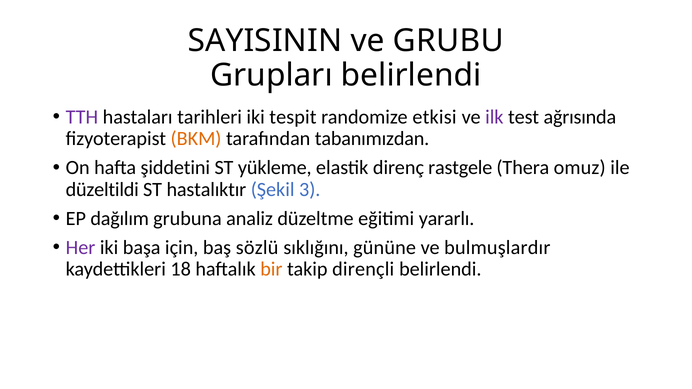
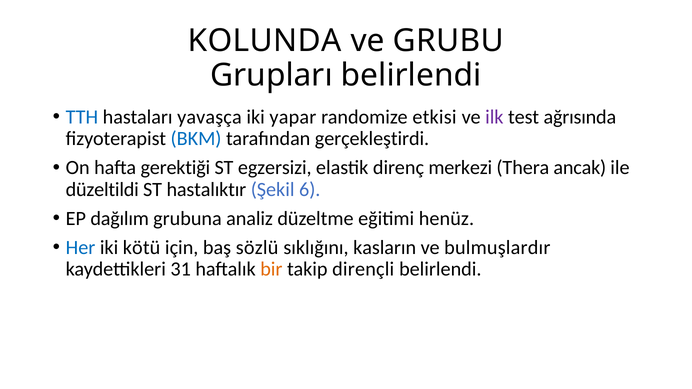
SAYISININ: SAYISININ -> KOLUNDA (265, 41)
TTH colour: purple -> blue (82, 117)
tarihleri: tarihleri -> yavaşça (209, 117)
tespit: tespit -> yapar (293, 117)
BKM colour: orange -> blue (196, 139)
tabanımızdan: tabanımızdan -> gerçekleştirdi (372, 139)
şiddetini: şiddetini -> gerektiği (175, 168)
yükleme: yükleme -> egzersizi (275, 168)
rastgele: rastgele -> merkezi (460, 168)
omuz: omuz -> ancak (580, 168)
3: 3 -> 6 (310, 190)
yararlı: yararlı -> henüz (446, 219)
Her colour: purple -> blue (81, 248)
başa: başa -> kötü (142, 248)
gününe: gününe -> kasların (385, 248)
18: 18 -> 31 (181, 269)
